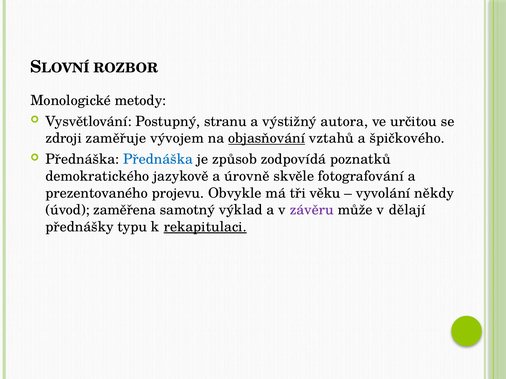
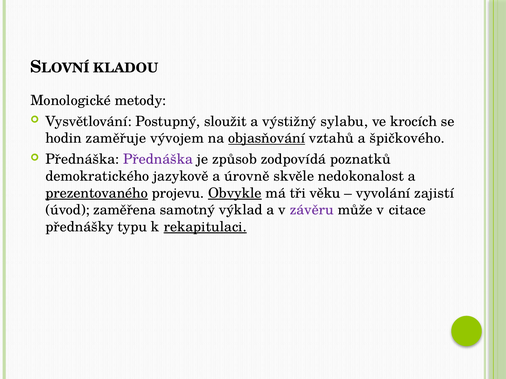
ROZBOR: ROZBOR -> KLADOU (126, 68)
stranu: stranu -> sloužit (225, 122)
autora: autora -> sylabu (344, 122)
určitou: určitou -> krocích (414, 122)
zdroji: zdroji -> hodin (64, 138)
Přednáška colour: blue -> purple (158, 160)
fotografování: fotografování -> nedokonalost (361, 176)
prezentovaného underline: none -> present (97, 193)
Obvykle underline: none -> present (235, 193)
někdy: někdy -> zajistí (434, 193)
dělají: dělají -> citace (407, 210)
